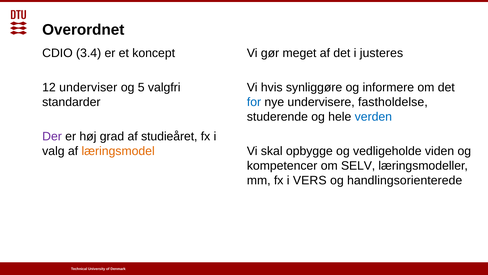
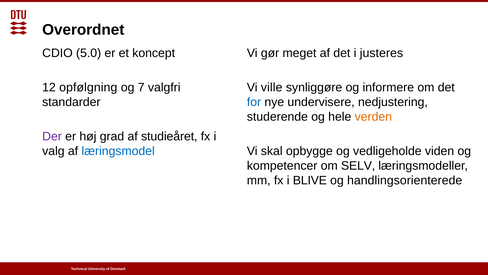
3.4: 3.4 -> 5.0 (89, 53)
underviser: underviser -> opfølgning (88, 87)
5: 5 -> 7 (141, 87)
hvis: hvis -> ville (272, 87)
fastholdelse: fastholdelse -> nedjustering (393, 102)
verden colour: blue -> orange (373, 117)
læringsmodel colour: orange -> blue (118, 151)
VERS: VERS -> BLIVE (310, 180)
